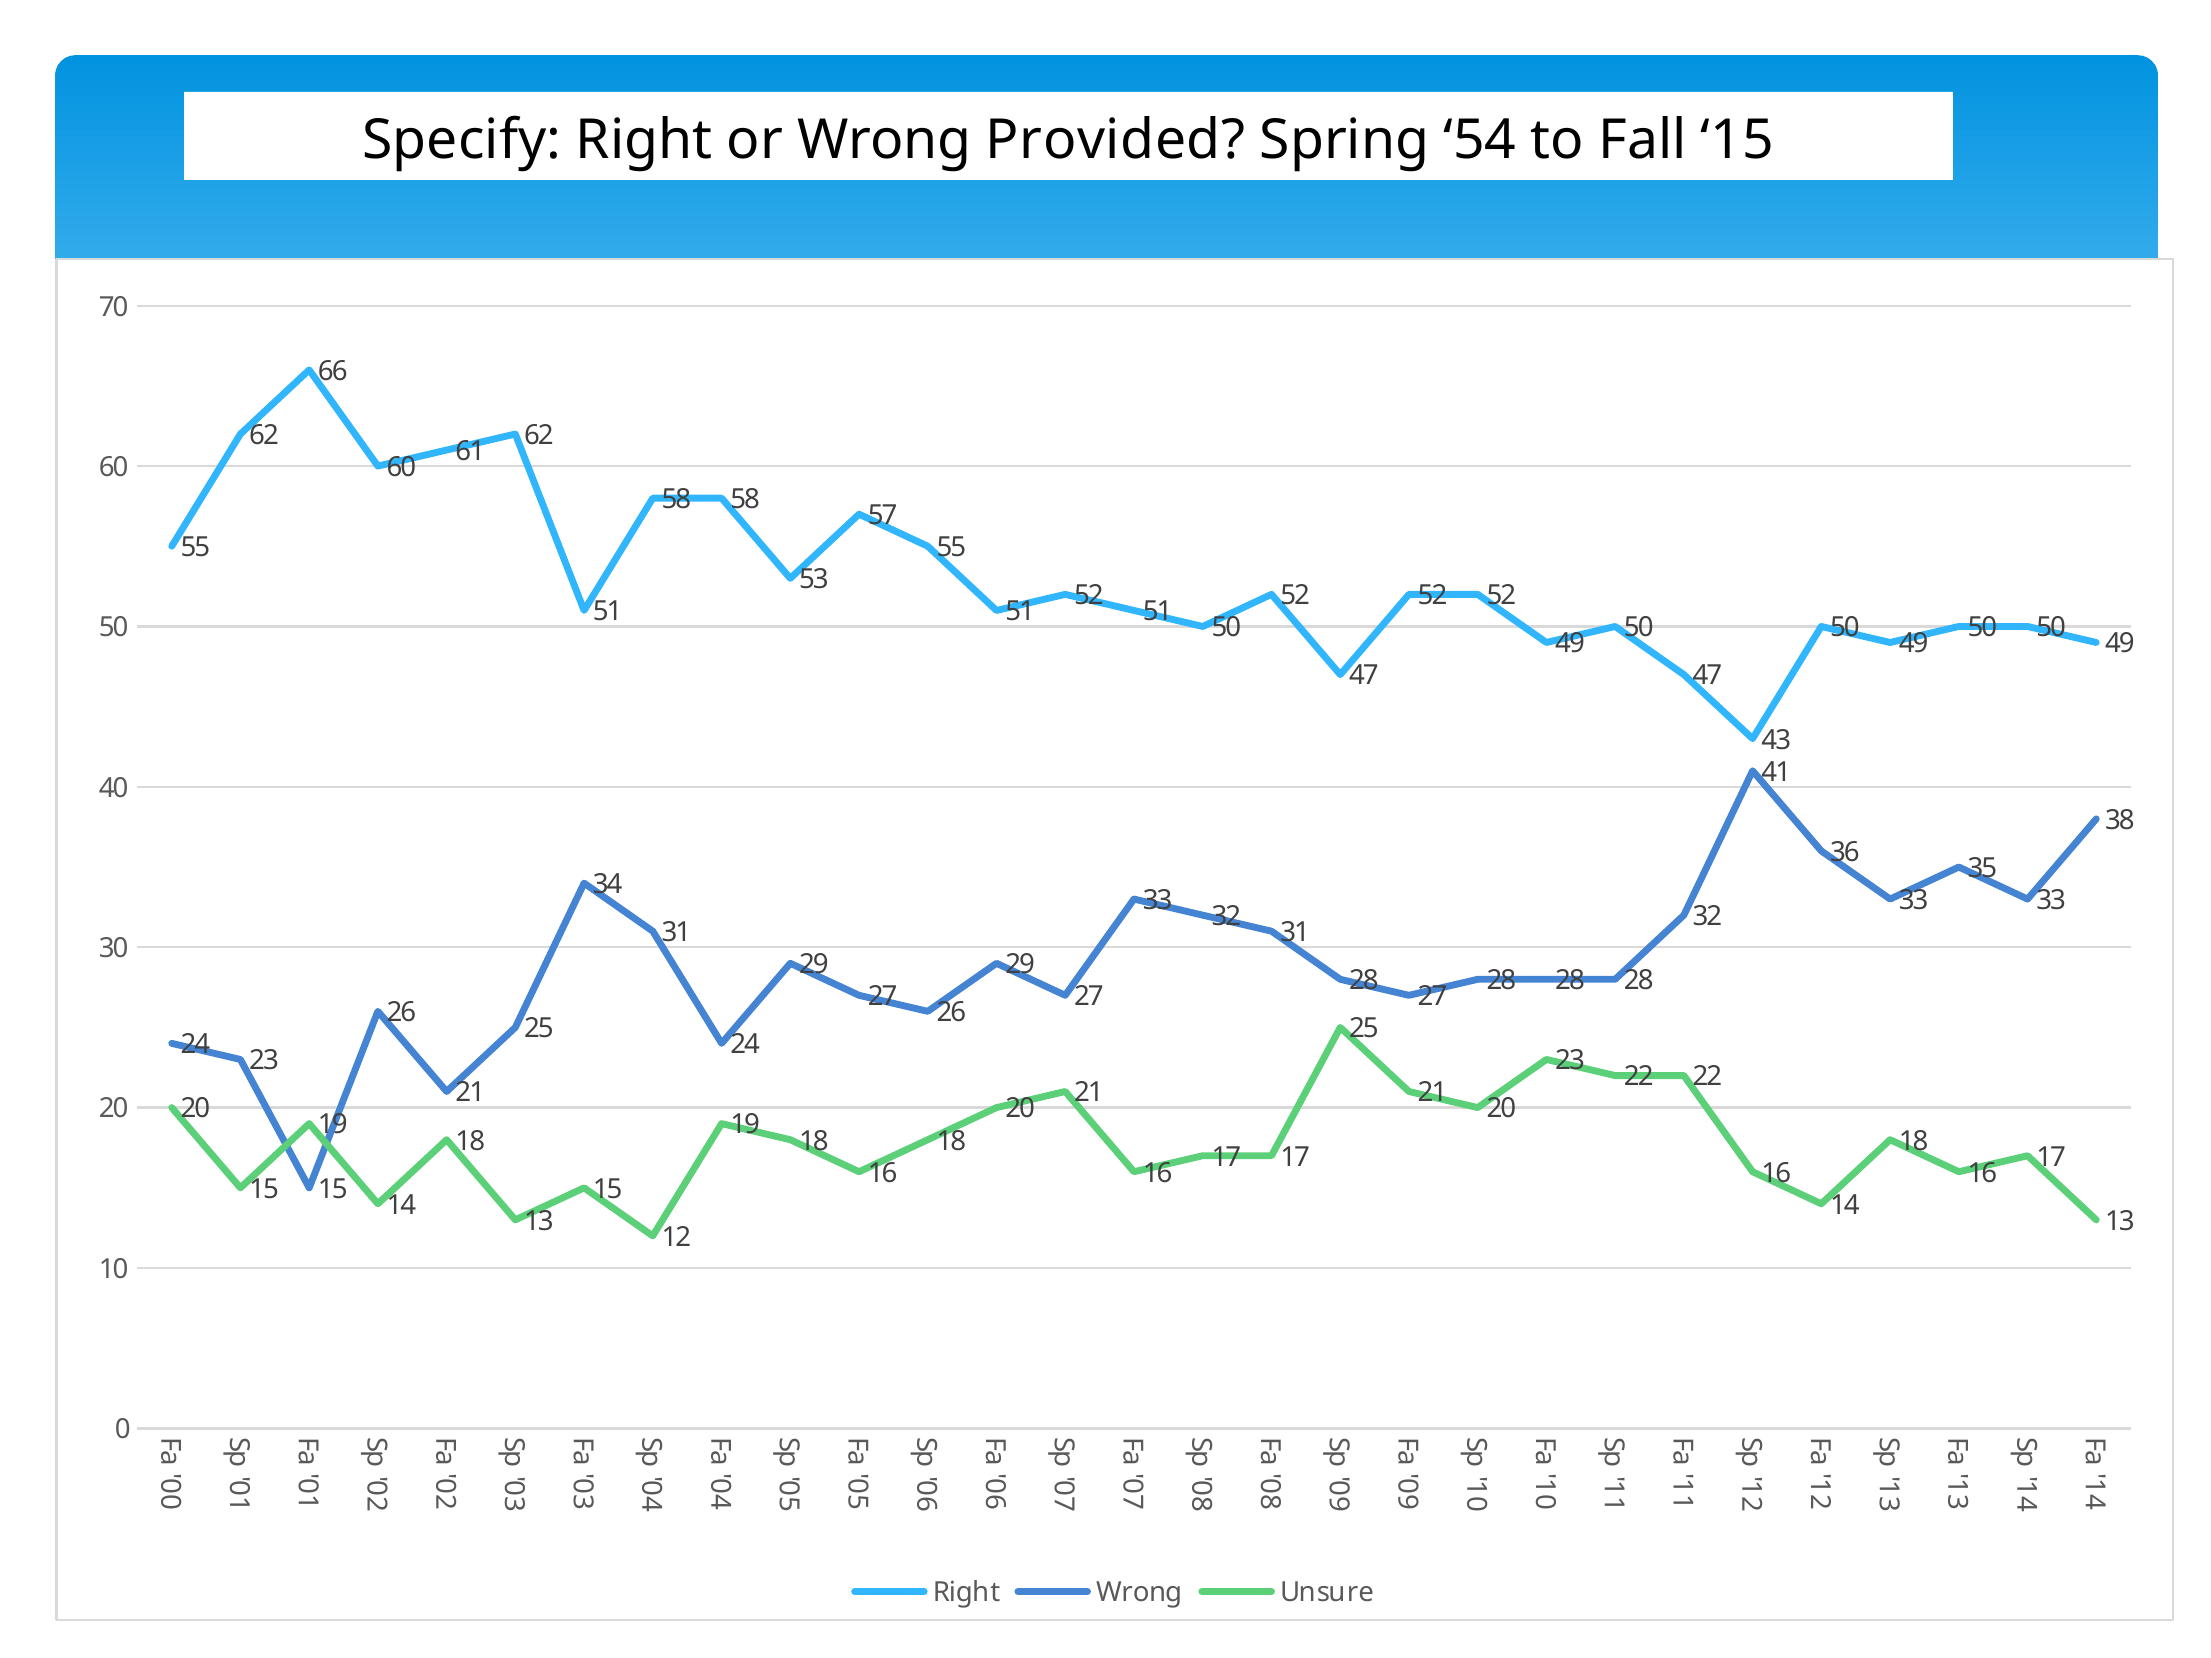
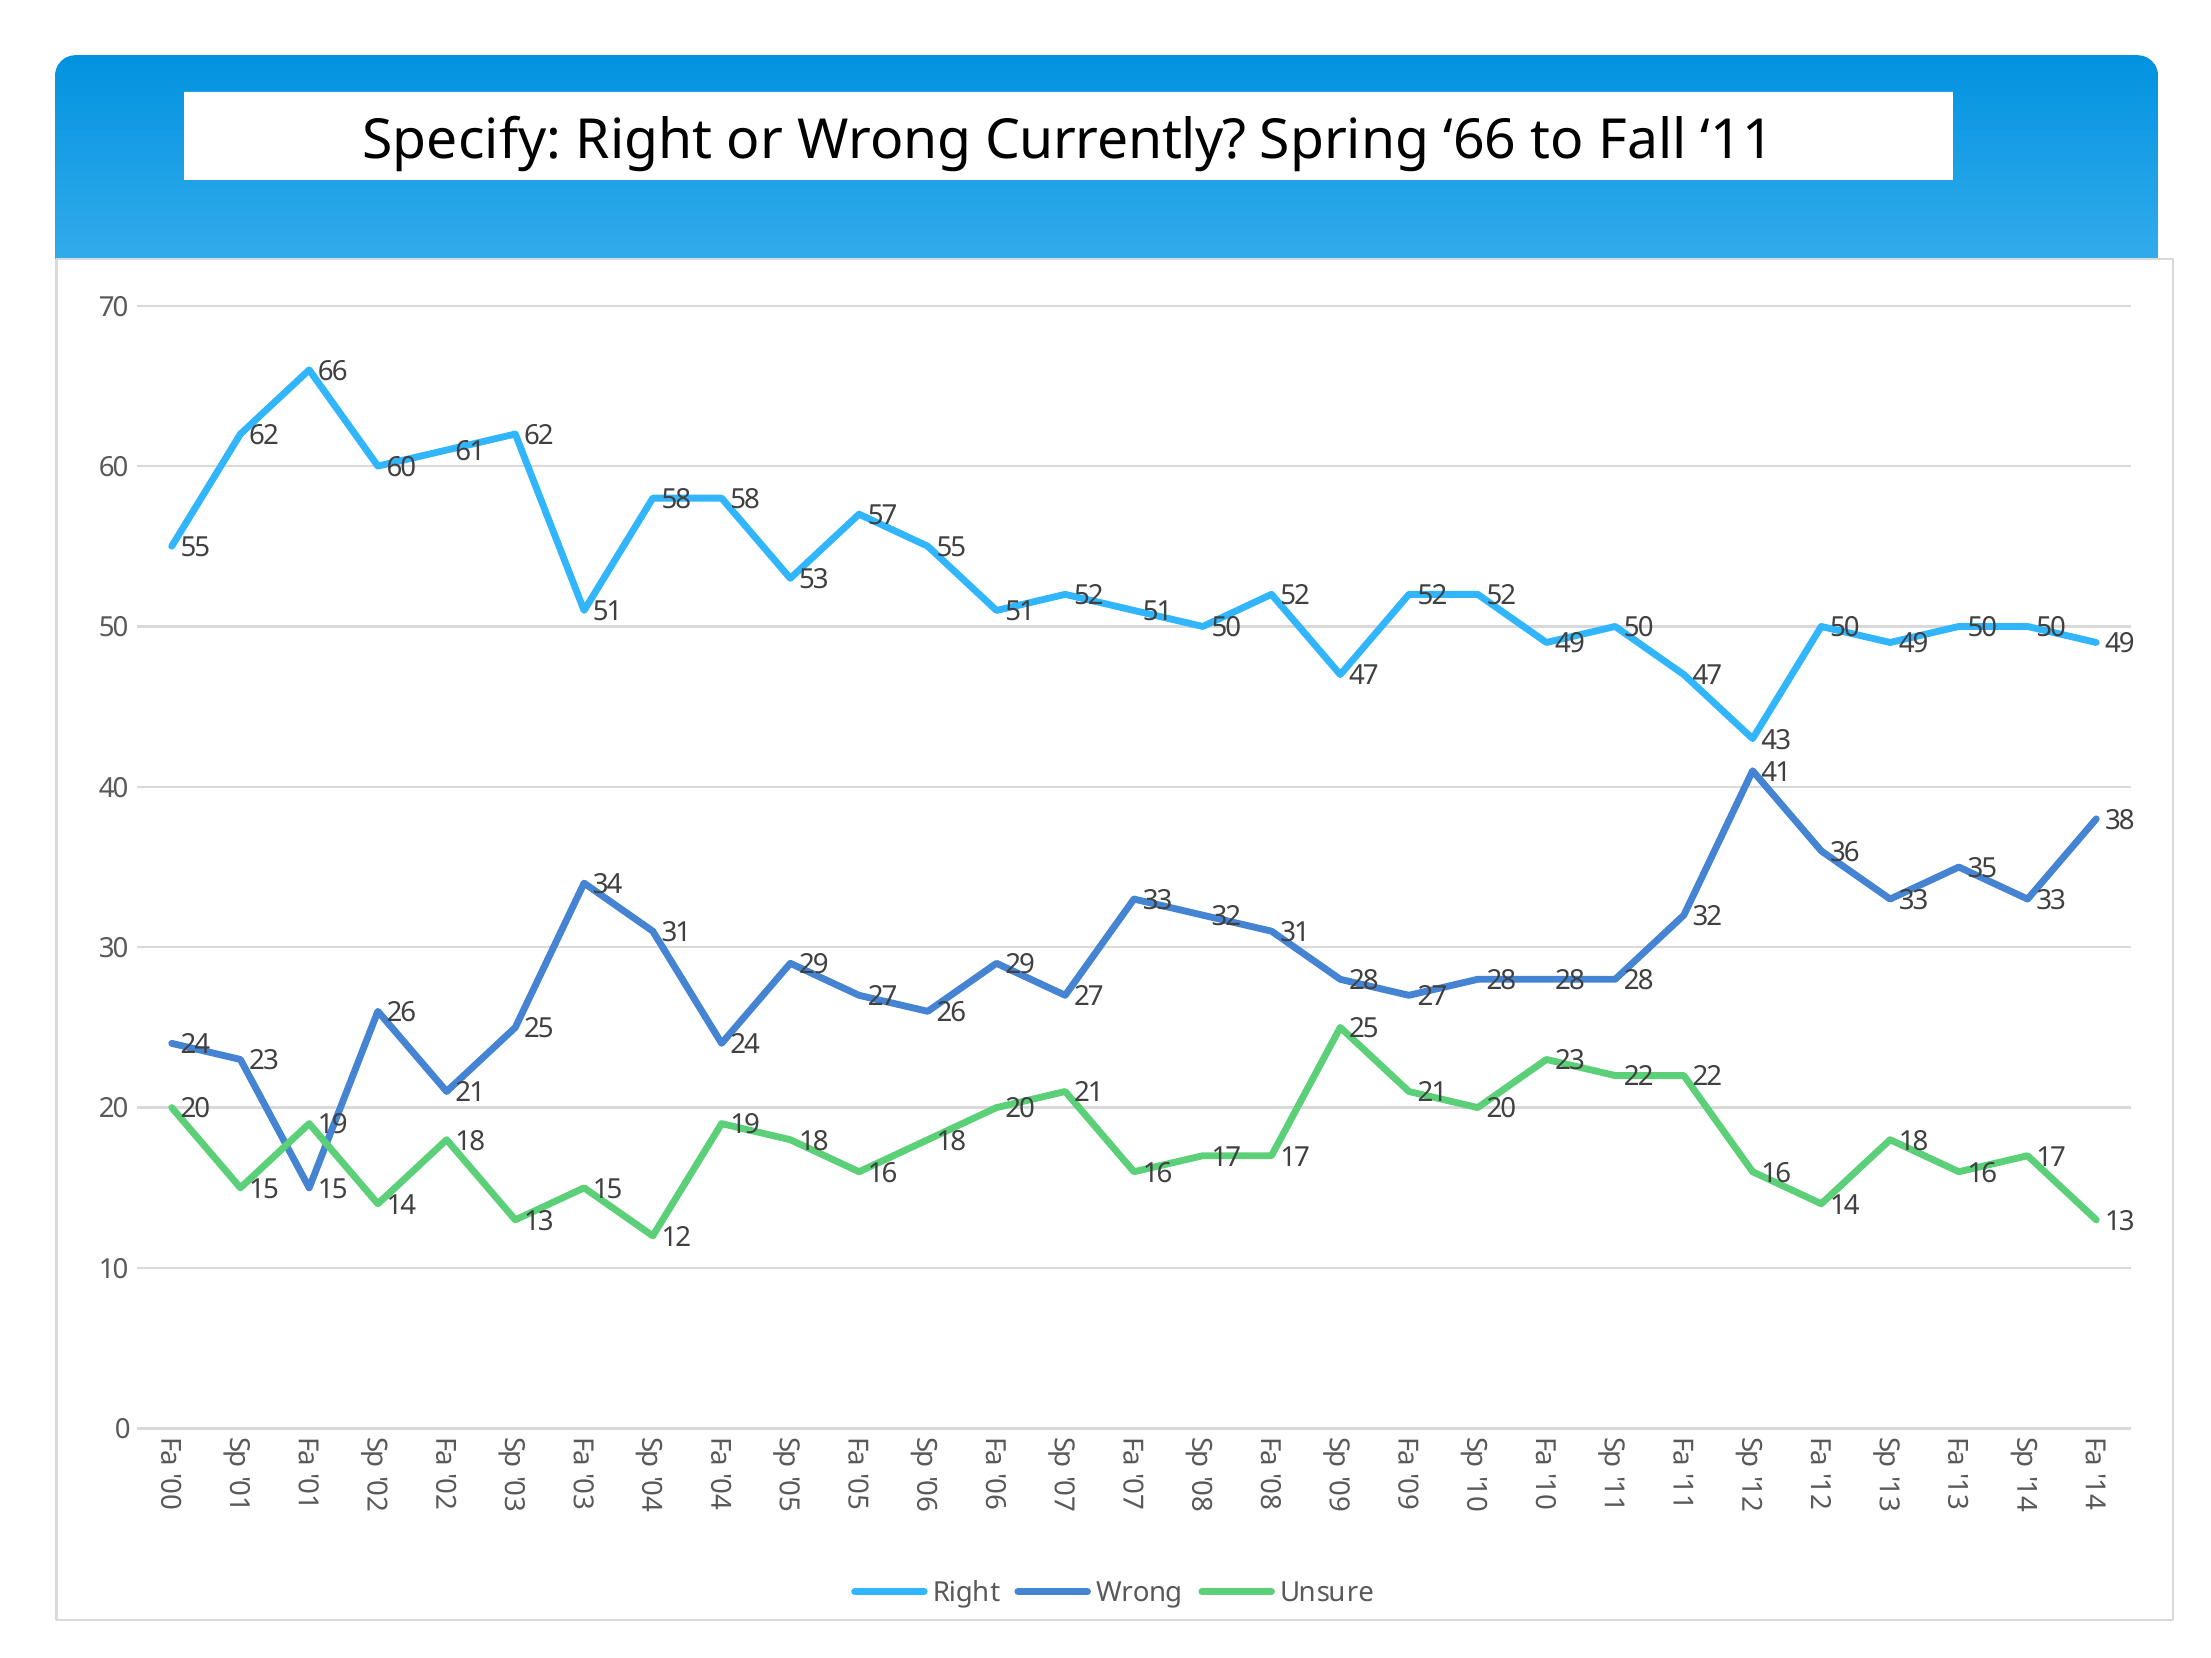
Provided: Provided -> Currently (1116, 140)
Spring 54: 54 -> 66 (1480, 140)
Fall 15: 15 -> 11 (1737, 140)
